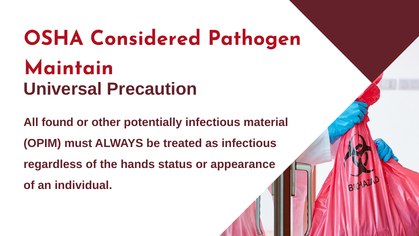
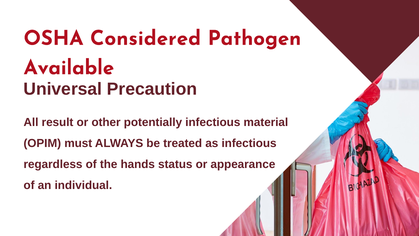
Maintain: Maintain -> Available (69, 67)
found: found -> result (58, 122)
